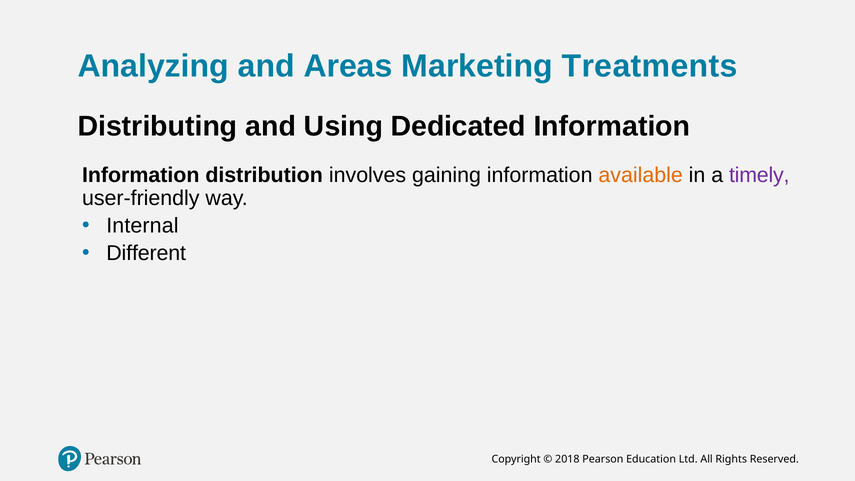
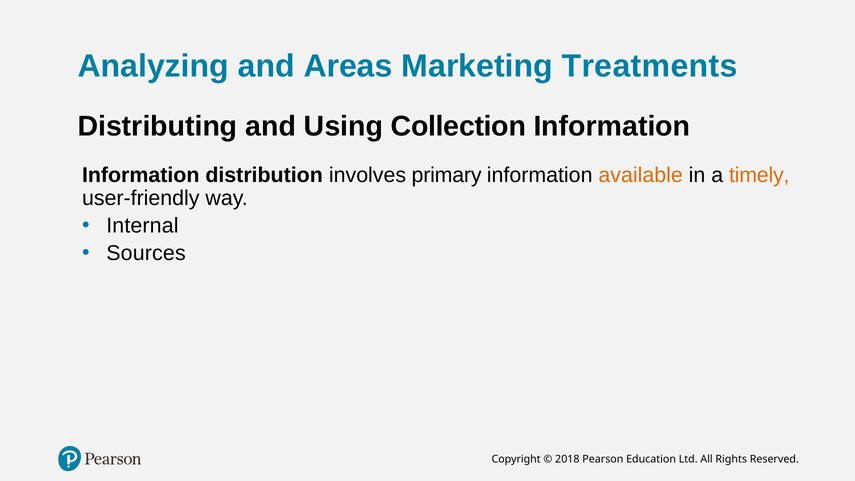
Dedicated: Dedicated -> Collection (458, 126)
gaining: gaining -> primary (447, 175)
timely colour: purple -> orange (759, 175)
Different: Different -> Sources (146, 253)
